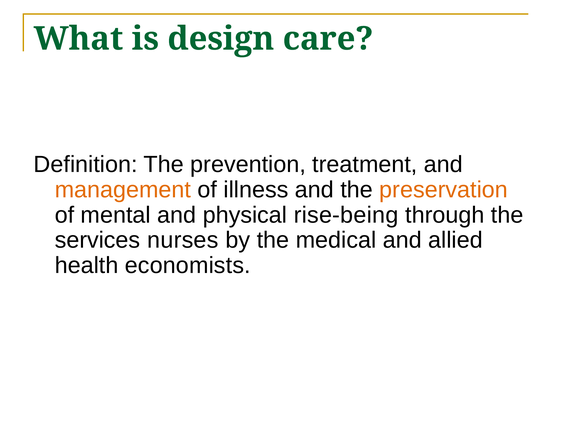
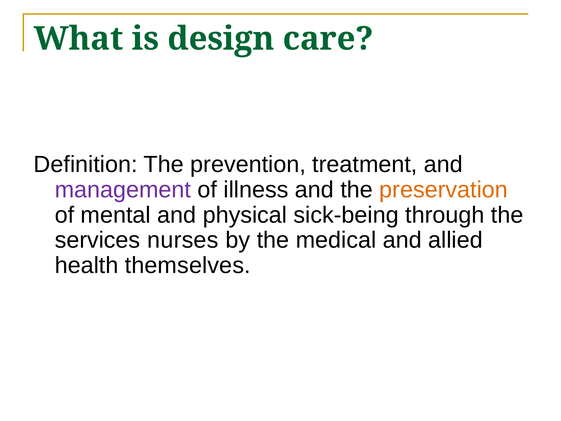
management colour: orange -> purple (123, 190)
rise-being: rise-being -> sick-being (346, 215)
economists: economists -> themselves (188, 265)
